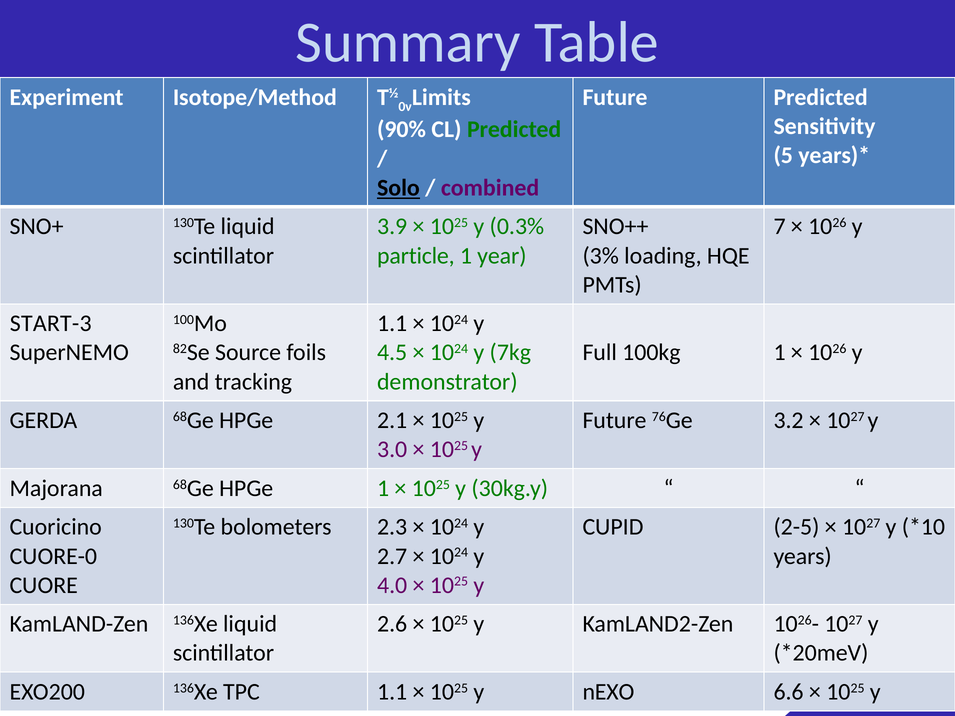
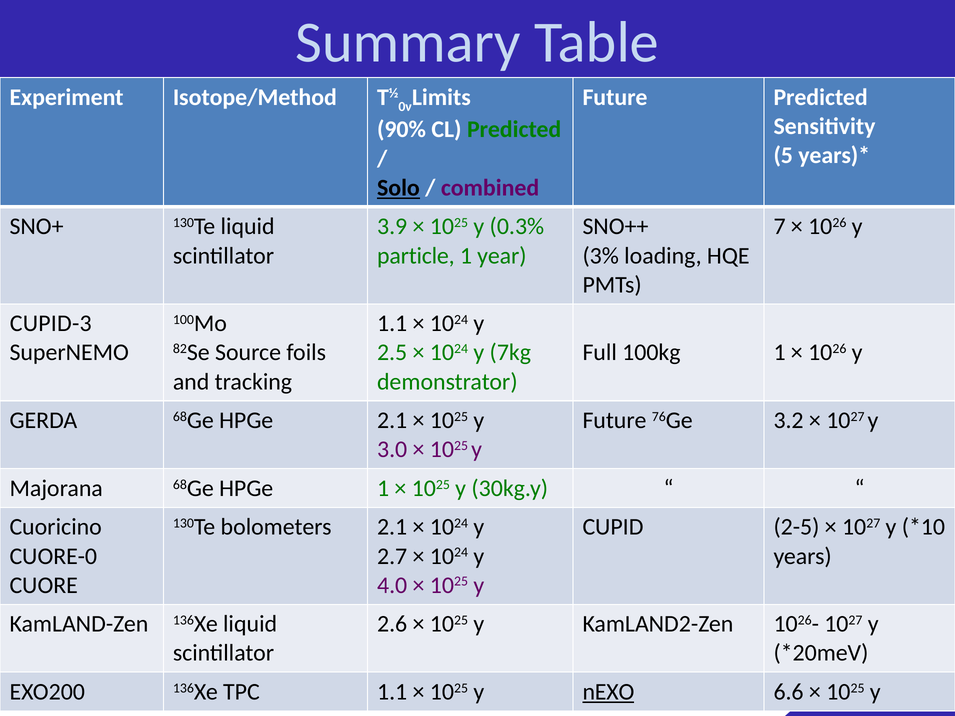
START-3: START-3 -> CUPID-3 (51, 324)
4.5: 4.5 -> 2.5 (392, 353)
bolometers 2.3: 2.3 -> 2.1 (392, 527)
nEXO underline: none -> present (608, 692)
